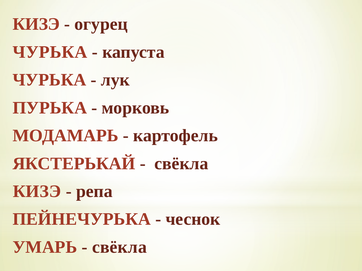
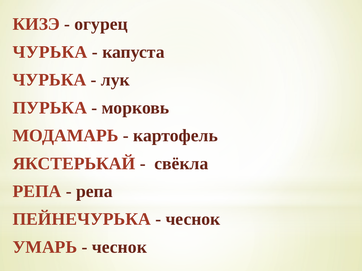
КИЗЭ: КИЗЭ -> РЕПА (37, 192)
свёкла: свёкла -> чеснок (119, 247)
